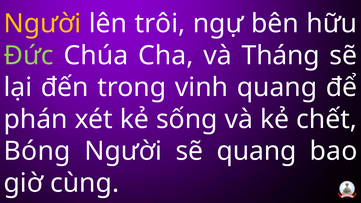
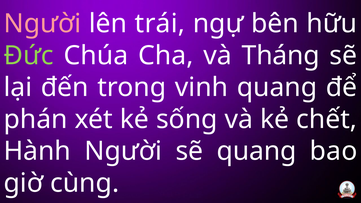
Người colour: yellow -> pink (42, 24)
trôi: trôi -> trái (160, 24)
Bóng: Bóng -> Hành (37, 151)
